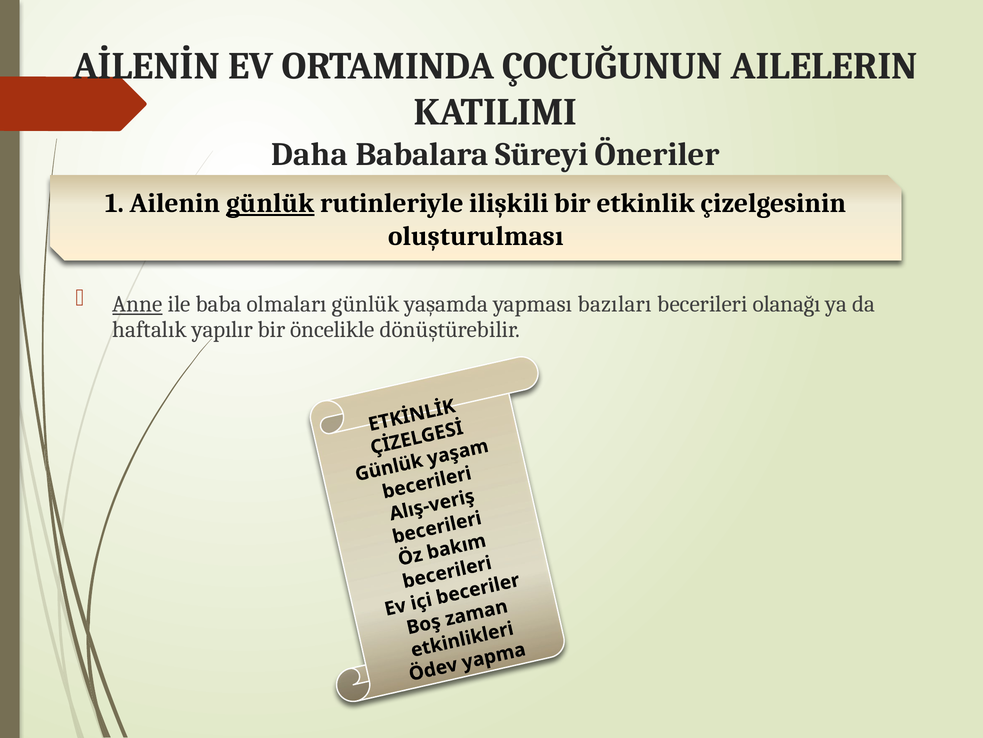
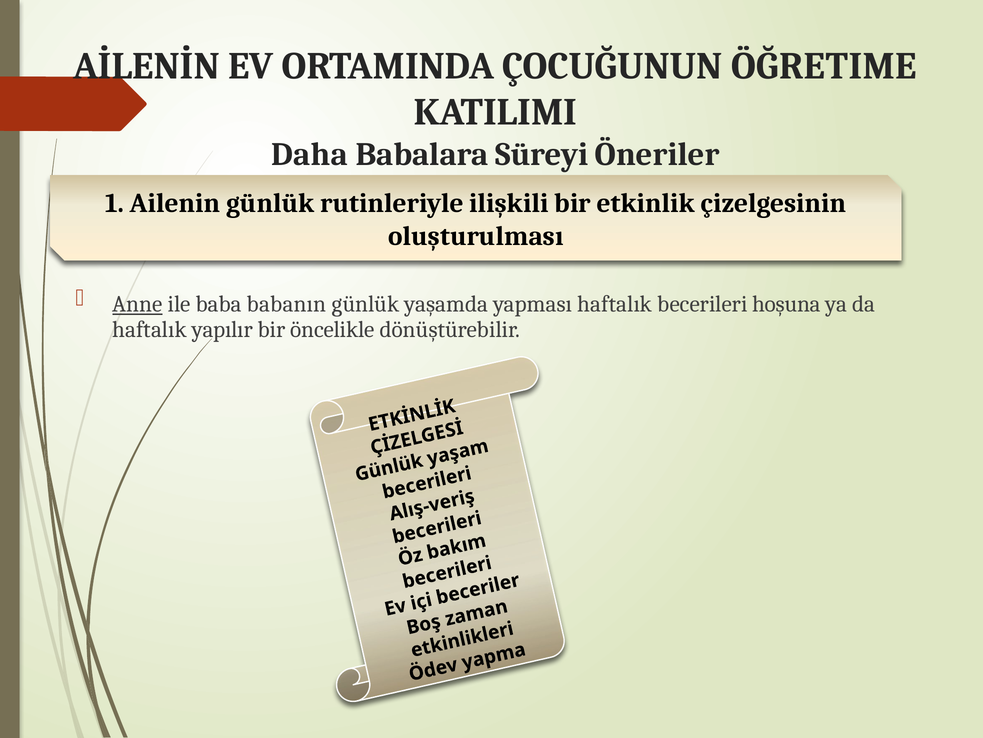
AILELERIN: AILELERIN -> ÖĞRETIME (824, 66)
günlük underline: present -> none (270, 203)
olmaları: olmaları -> babanın (287, 304)
yapması bazıları: bazıları -> haftalık (615, 304)
olanağı: olanağı -> hoşuna (787, 304)
